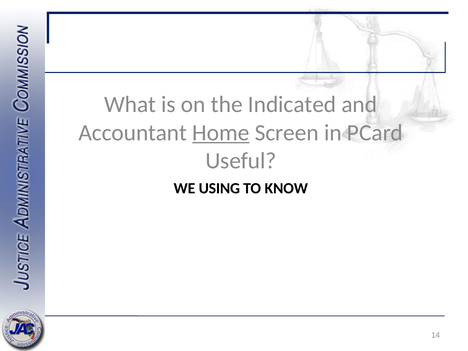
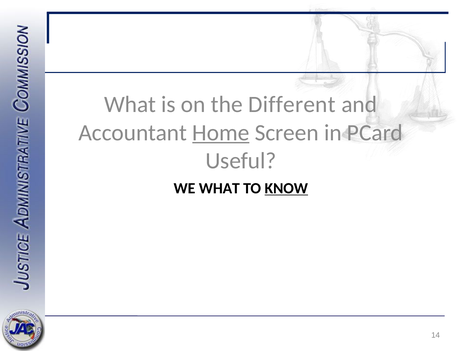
Indicated: Indicated -> Different (292, 105)
WE USING: USING -> WHAT (219, 188)
KNOW underline: none -> present (286, 188)
